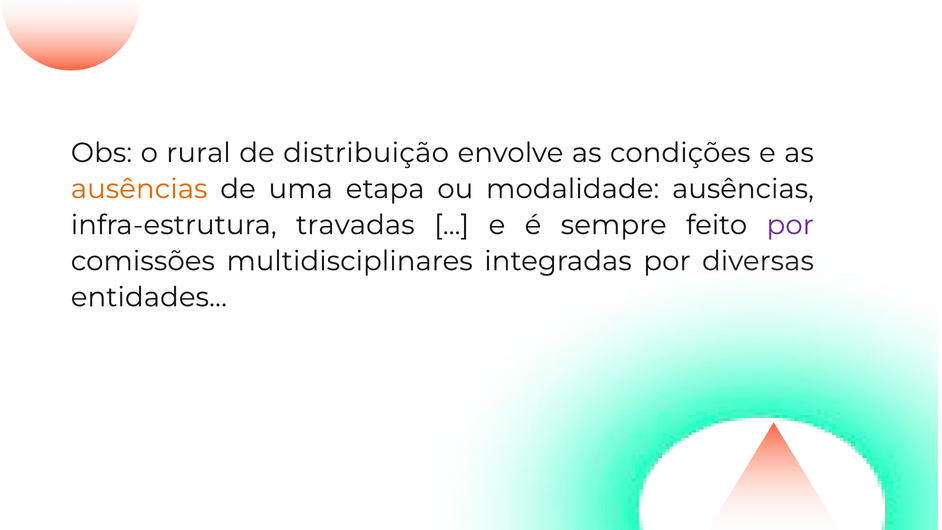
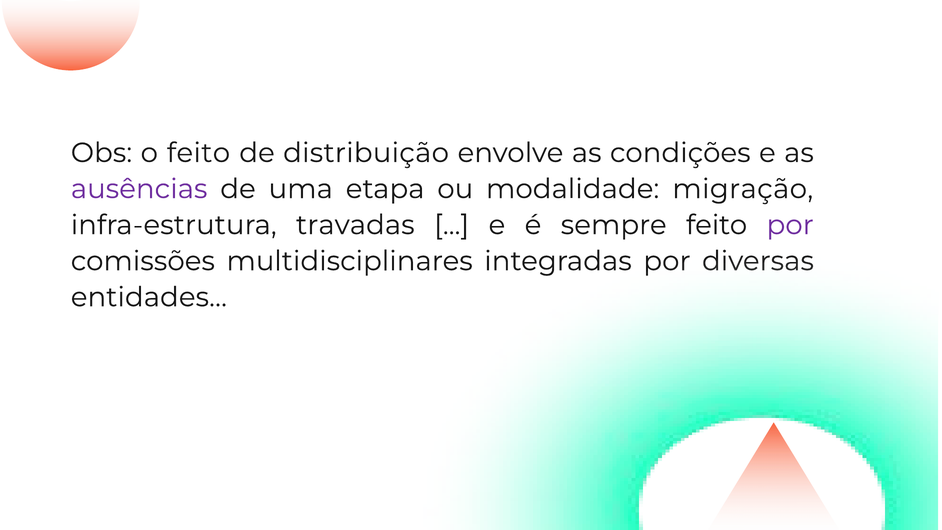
o rural: rural -> feito (198, 153)
ausências colour: orange -> purple (139, 189)
modalidade ausências: ausências -> migração (743, 189)
